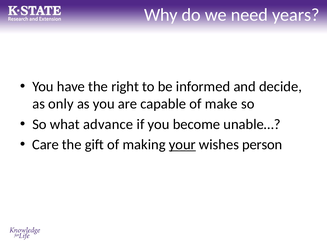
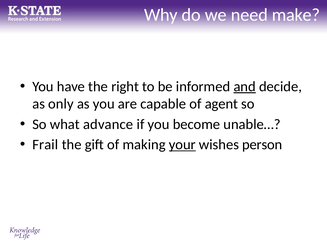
years: years -> make (296, 15)
and underline: none -> present (245, 87)
make: make -> agent (221, 104)
Care: Care -> Frail (45, 145)
